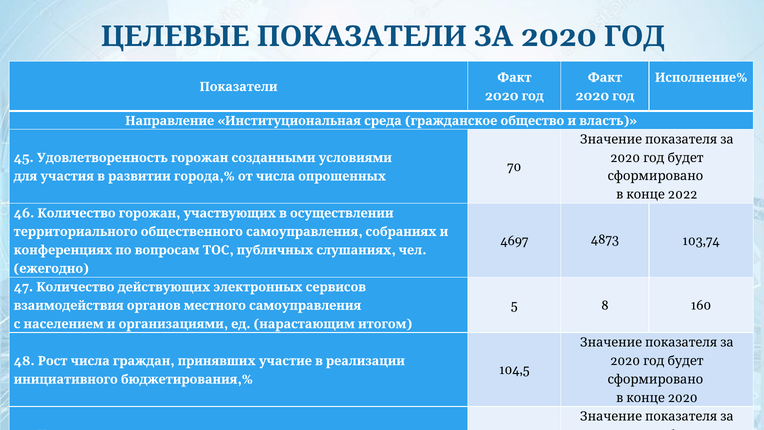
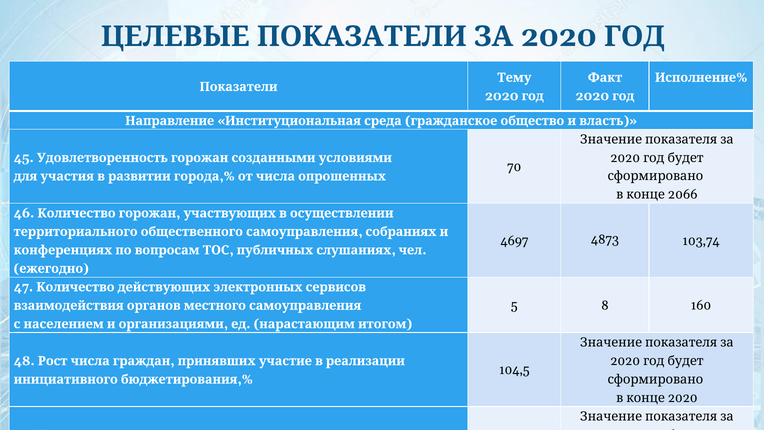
Факт: Факт -> Тему (514, 78)
2022: 2022 -> 2066 (683, 195)
